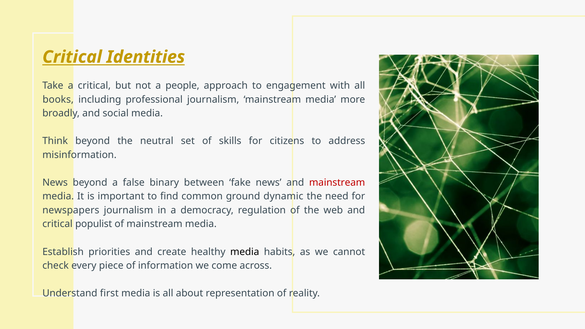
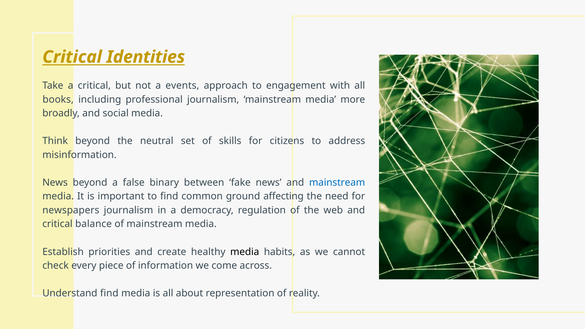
people: people -> events (182, 86)
mainstream colour: red -> blue (337, 183)
dynamic: dynamic -> affecting (284, 196)
populist: populist -> balance (94, 224)
Understand first: first -> find (109, 293)
